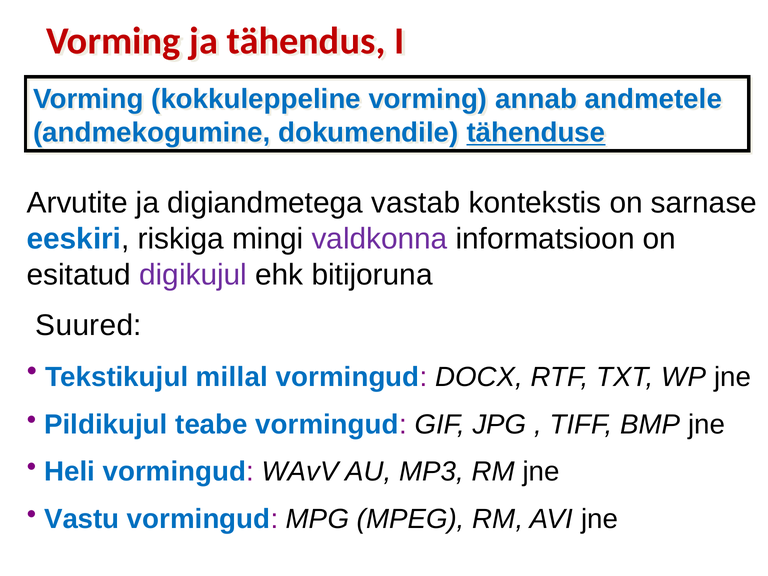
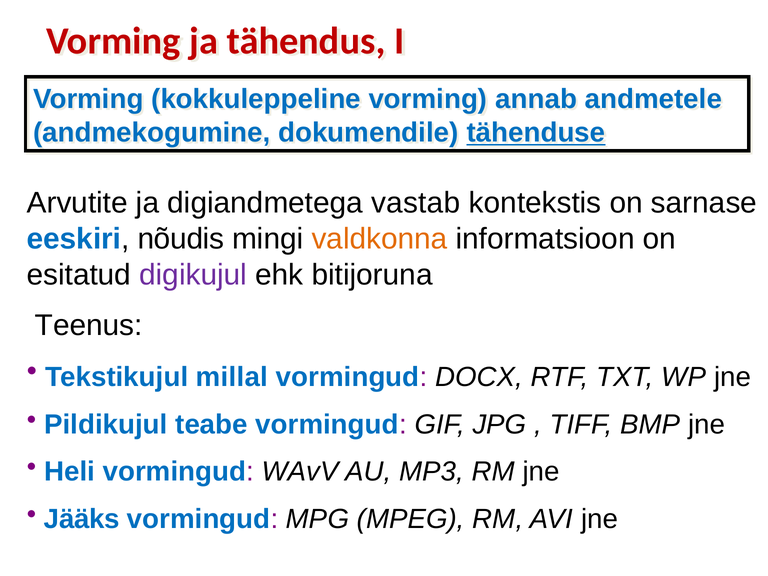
riskiga: riskiga -> nõudis (181, 239)
valdkonna colour: purple -> orange (380, 239)
Suured: Suured -> Teenus (89, 326)
Vastu: Vastu -> Jääks (82, 519)
